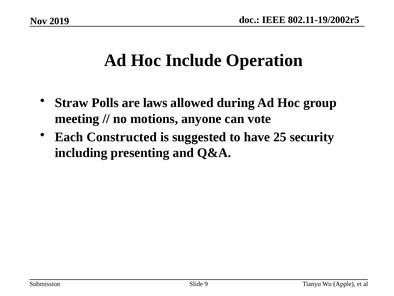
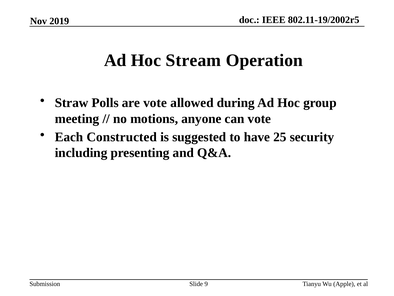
Include: Include -> Stream (193, 60)
are laws: laws -> vote (155, 103)
